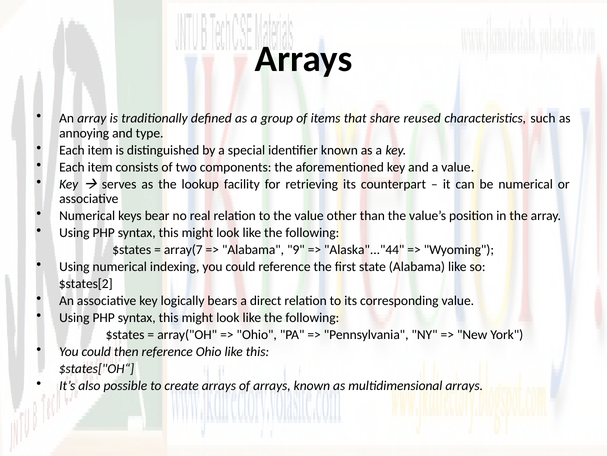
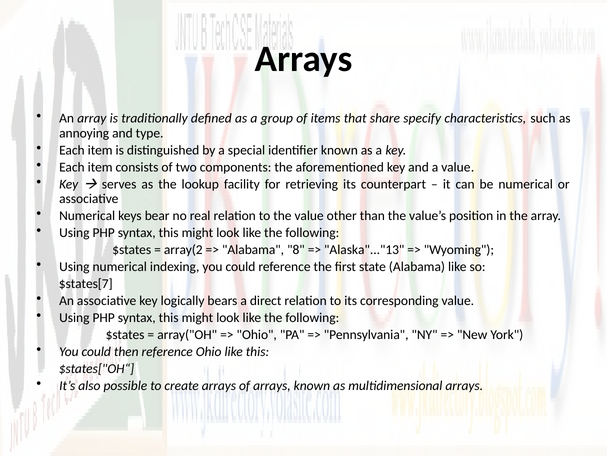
reused: reused -> specify (422, 118)
array(7: array(7 -> array(2 (183, 249)
9: 9 -> 8 (296, 249)
Alaska"..."44: Alaska"..."44 -> Alaska"..."13 (364, 249)
$states[2: $states[2 -> $states[7 (86, 283)
